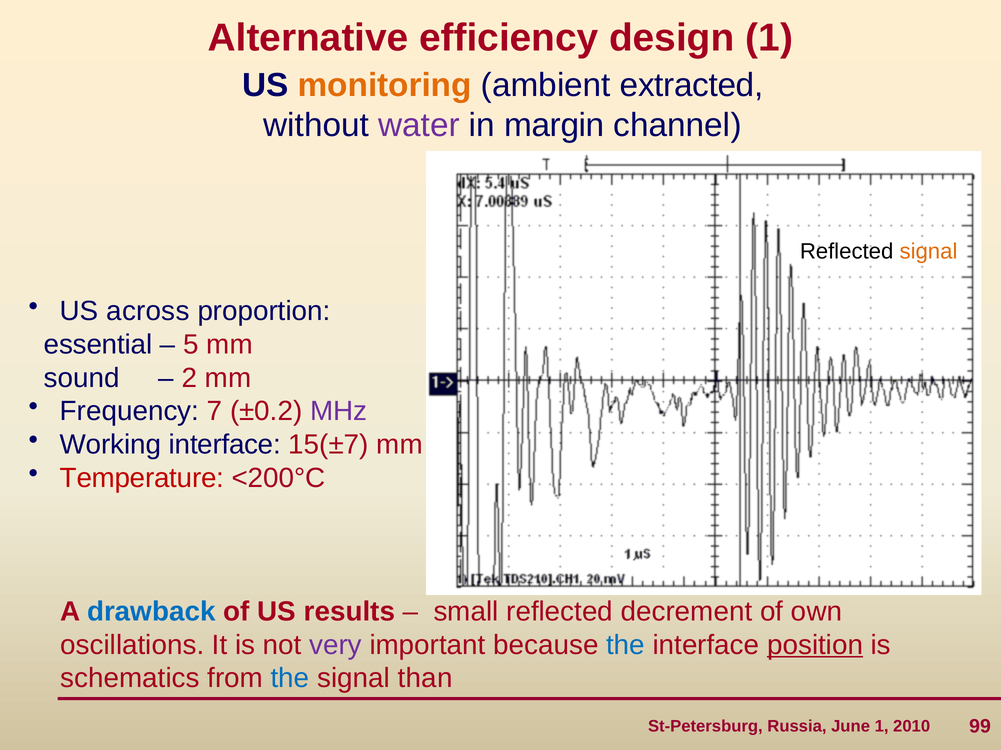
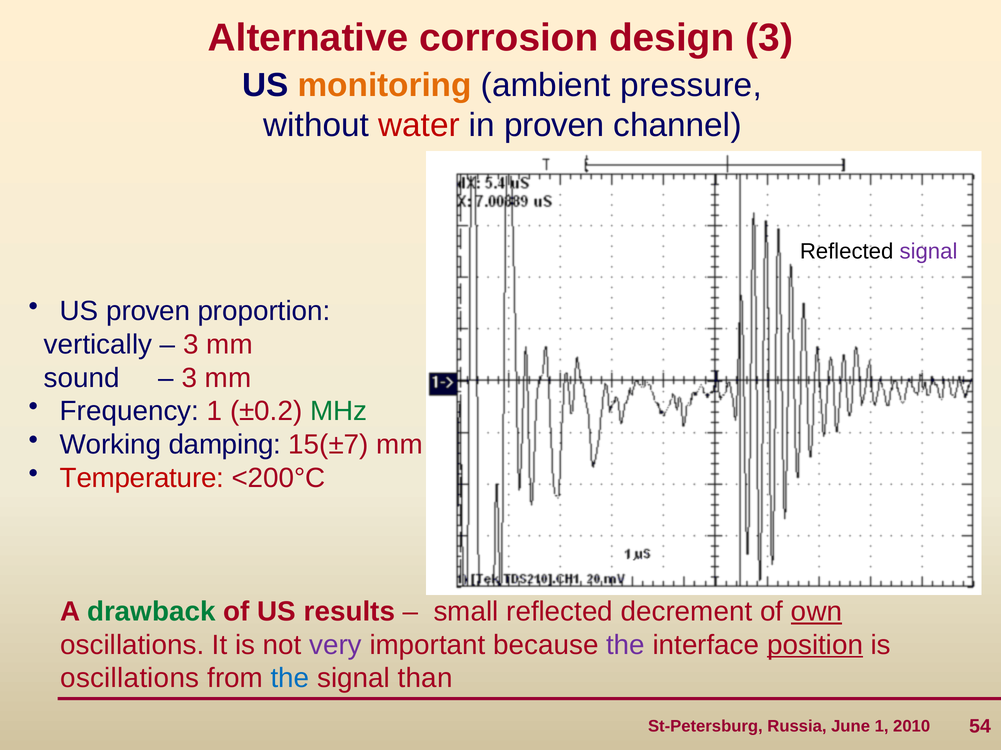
efficiency: efficiency -> corrosion (509, 38)
design 1: 1 -> 3 (769, 38)
extracted: extracted -> pressure (691, 85)
water colour: purple -> red (419, 125)
in margin: margin -> proven (554, 125)
signal colour: orange -> purple (929, 252)
US across: across -> proven (148, 311)
essential: essential -> vertically (98, 345)
5: 5 -> 3 (191, 345)
2: 2 -> 3 (189, 378)
Frequency 7: 7 -> 1 (215, 412)
MHz colour: purple -> green (339, 412)
Working interface: interface -> damping (225, 445)
drawback colour: blue -> green (151, 612)
own underline: none -> present (817, 612)
the colour: blue -> purple (626, 646)
schematics: schematics -> oscillations (130, 679)
99: 99 -> 54 (980, 727)
